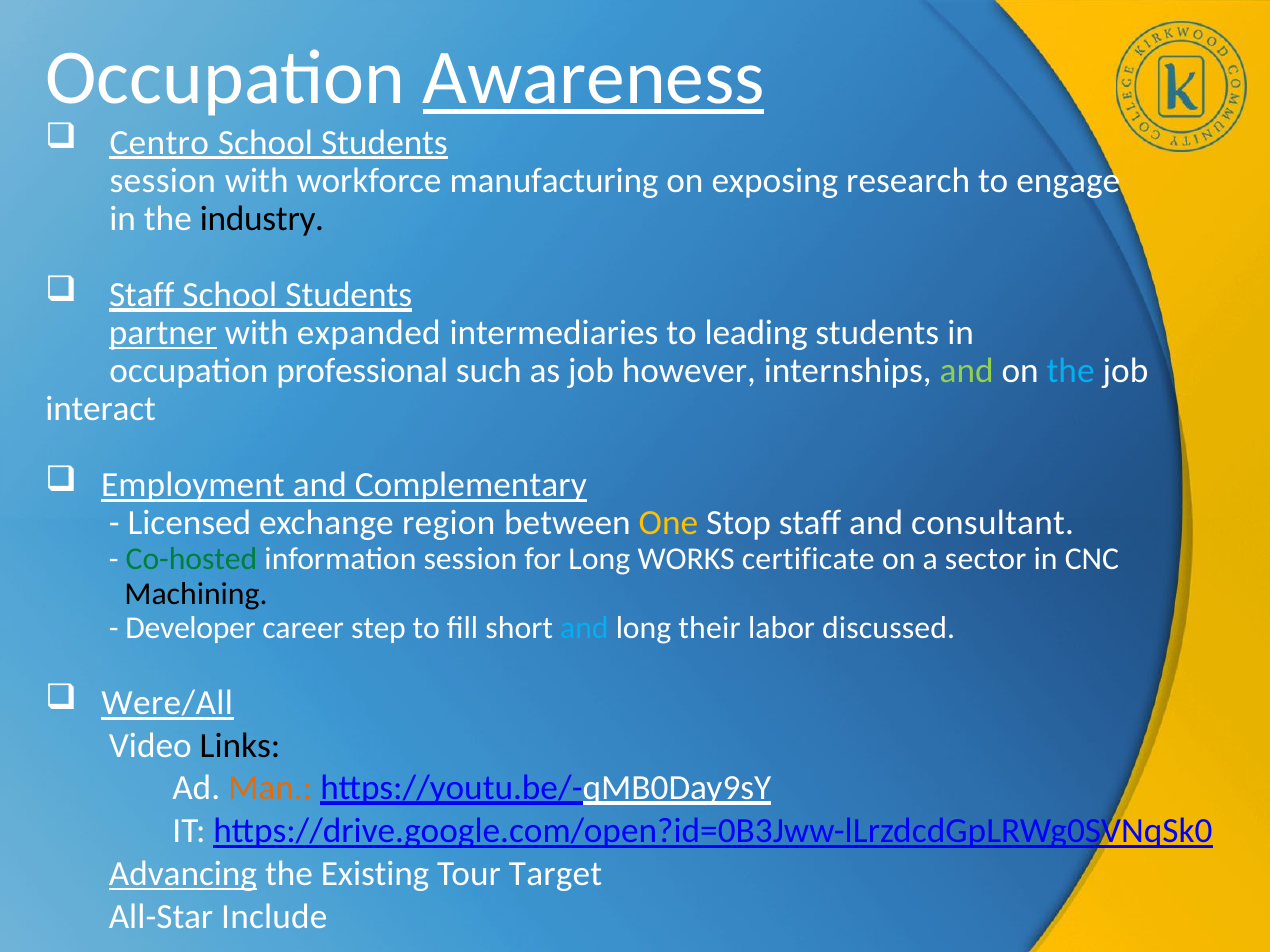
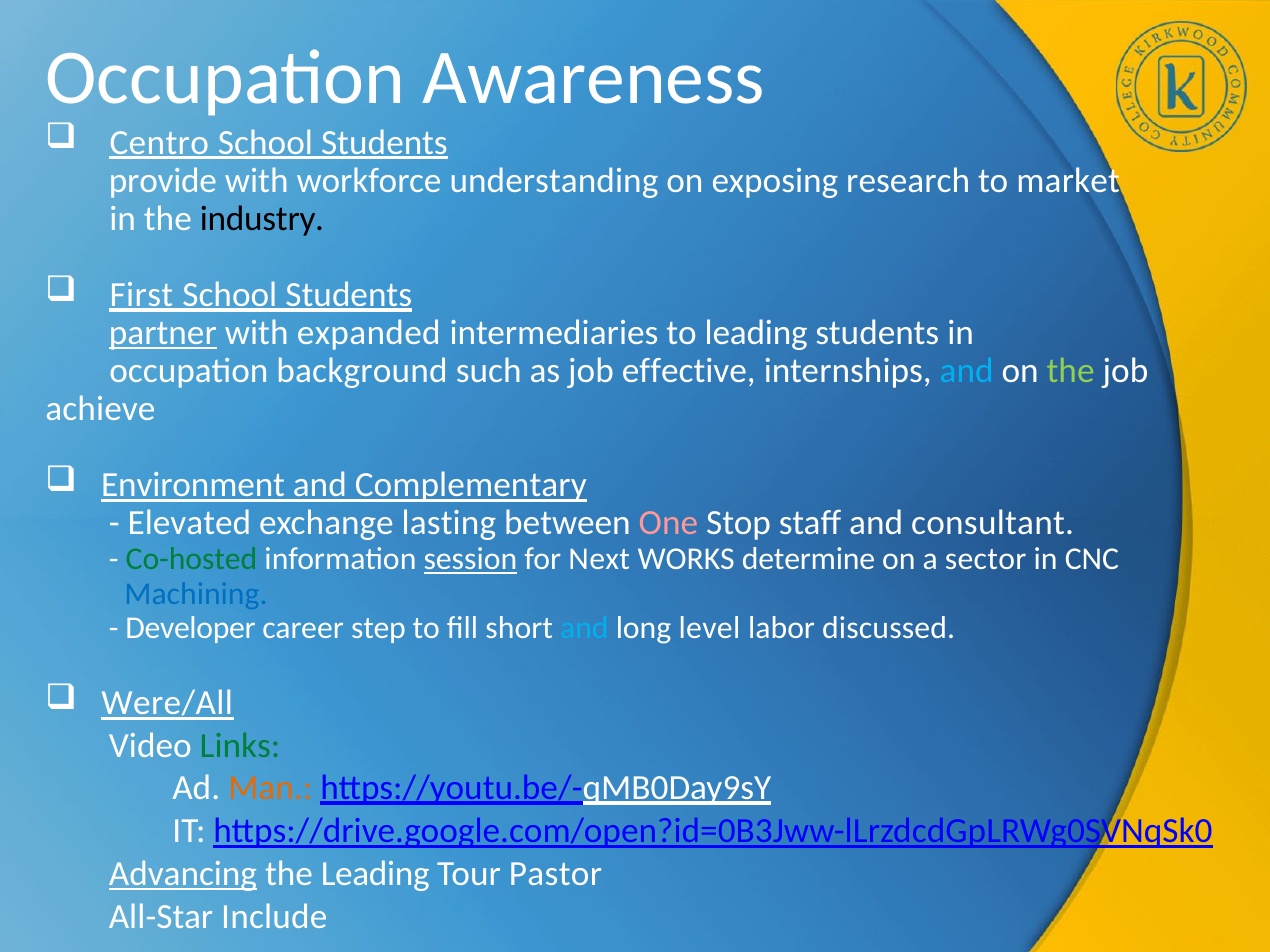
Awareness underline: present -> none (594, 78)
session: session -> provide (163, 181)
manufacturing: manufacturing -> understanding (554, 181)
engage: engage -> market (1068, 181)
Staff: Staff -> First (141, 295)
professional: professional -> background (362, 371)
however: however -> effective (689, 371)
and colour: light green -> light blue (967, 371)
the colour: light blue -> light green (1071, 371)
interact: interact -> achieve (100, 409)
Employment: Employment -> Environment (193, 485)
Licensed: Licensed -> Elevated (189, 524)
region: region -> lasting (449, 524)
One colour: yellow -> pink (668, 524)
session underline: none -> present (470, 560)
for Long: Long -> Next (599, 560)
certificate: certificate -> determine (808, 560)
Machining colour: black -> blue (196, 594)
their: their -> level (709, 628)
Links colour: black -> green (240, 746)
the Existing: Existing -> Leading (375, 875)
Target: Target -> Pastor (555, 875)
